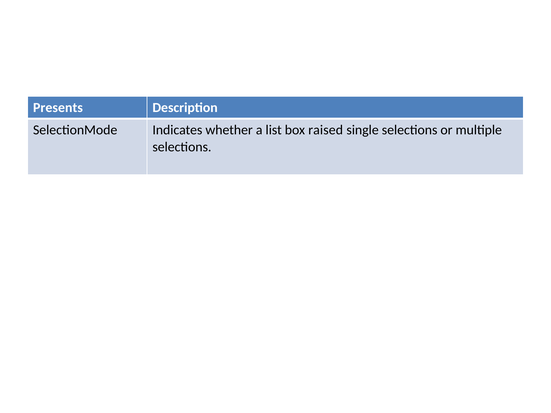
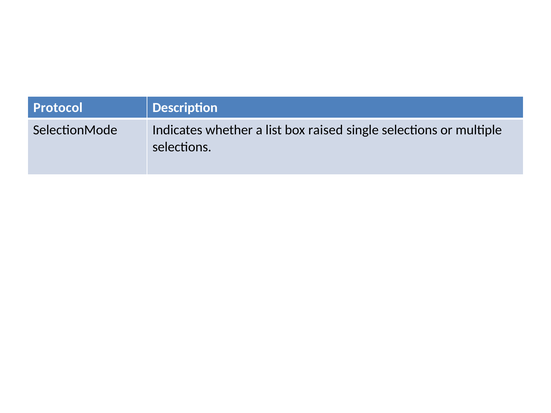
Presents: Presents -> Protocol (58, 108)
